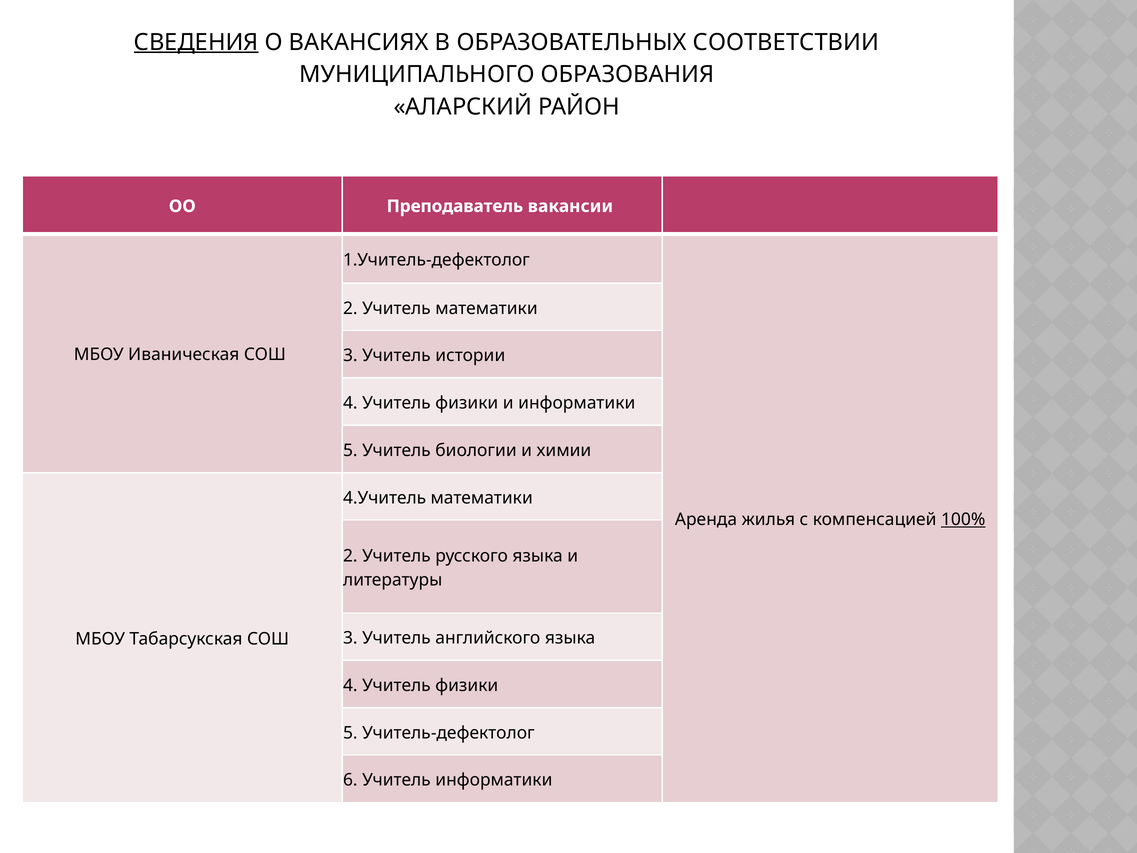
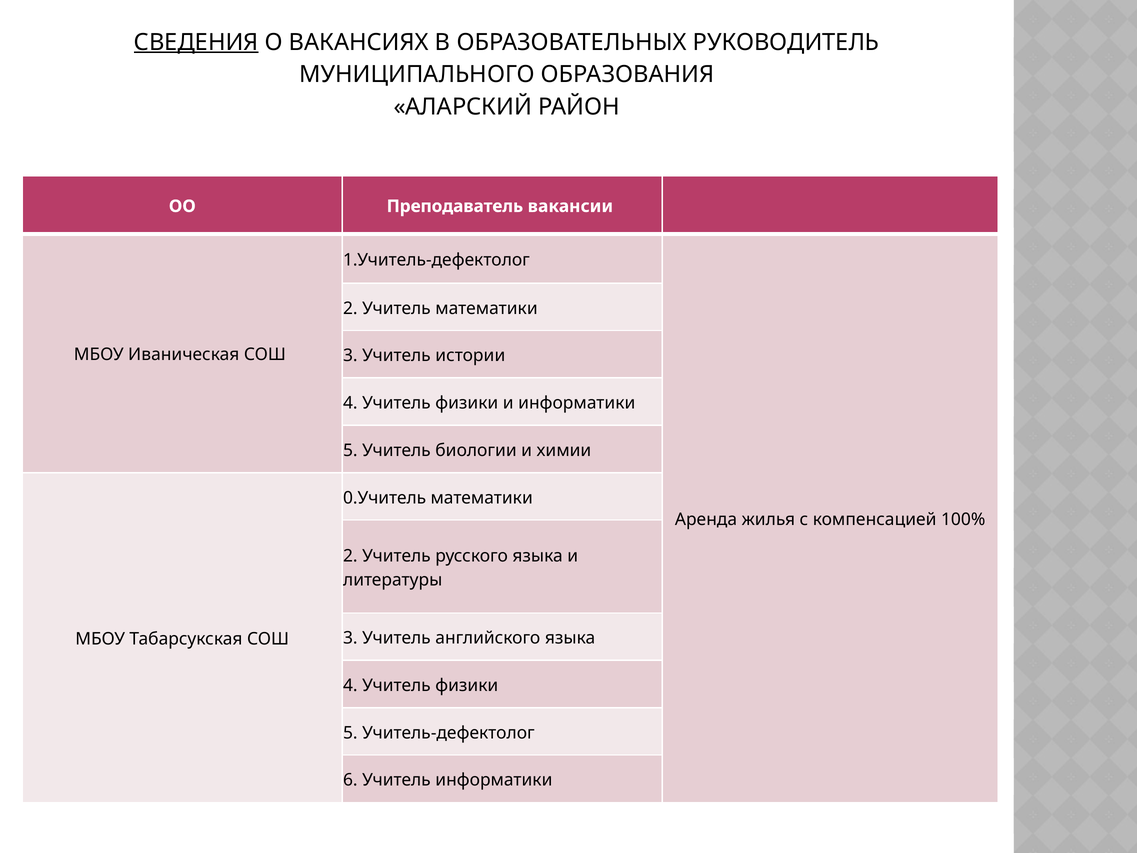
СООТВЕТСТВИИ: СООТВЕТСТВИИ -> РУКОВОДИТЕЛЬ (786, 42)
4.Учитель: 4.Учитель -> 0.Учитель (385, 498)
100% underline: present -> none (963, 520)
